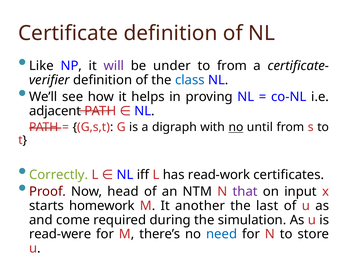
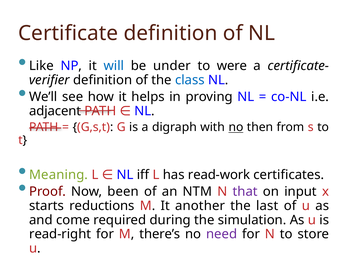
will colour: purple -> blue (114, 66)
to from: from -> were (232, 66)
until: until -> then (260, 127)
Correctly: Correctly -> Meaning (59, 175)
head: head -> been (123, 192)
homework: homework -> reductions (102, 206)
read-were: read-were -> read-right (60, 235)
need colour: blue -> purple (222, 235)
